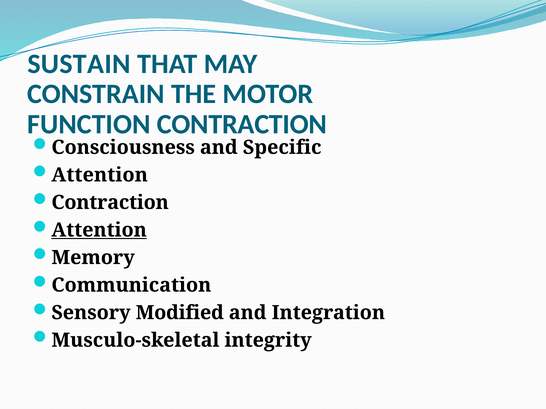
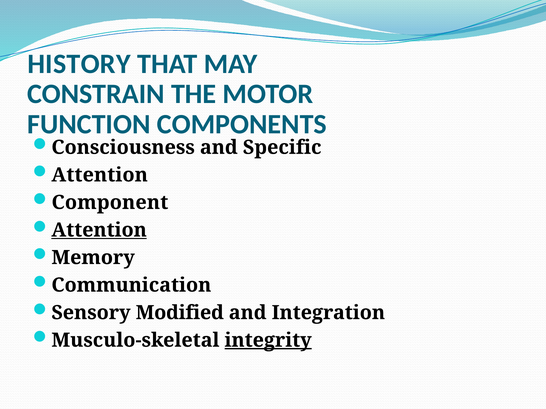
SUSTAIN: SUSTAIN -> HISTORY (79, 64)
FUNCTION CONTRACTION: CONTRACTION -> COMPONENTS (242, 124)
Contraction: Contraction -> Component (110, 203)
integrity underline: none -> present (268, 341)
